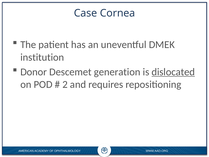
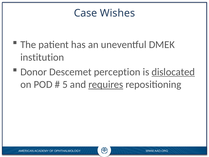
Cornea: Cornea -> Wishes (117, 13)
generation: generation -> perception (117, 72)
2: 2 -> 5 (65, 84)
requires underline: none -> present (106, 84)
